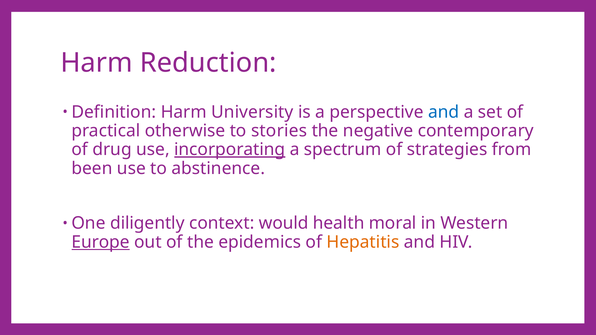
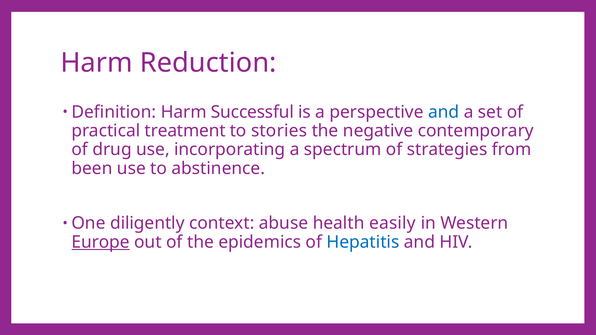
University: University -> Successful (252, 112)
otherwise: otherwise -> treatment (185, 131)
incorporating underline: present -> none (230, 150)
would: would -> abuse (284, 223)
moral: moral -> easily (392, 223)
Hepatitis colour: orange -> blue (363, 242)
